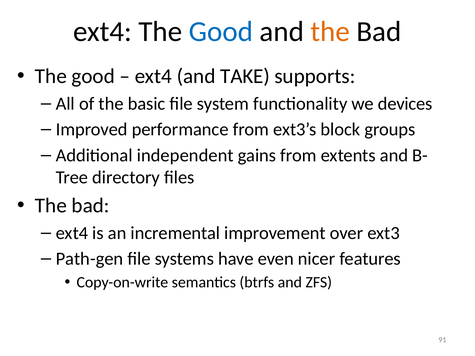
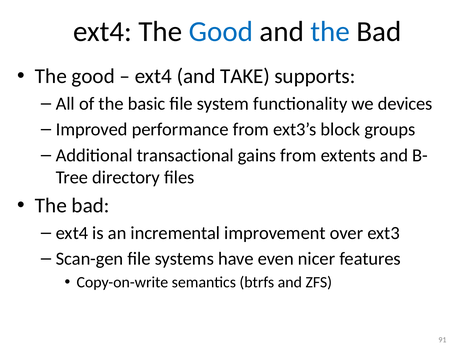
the colour: orange -> blue (330, 32)
independent: independent -> transactional (185, 155)
Path-gen: Path-gen -> Scan-gen (90, 259)
